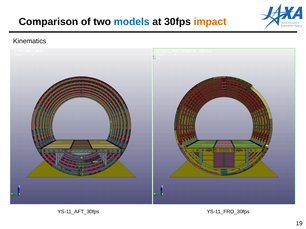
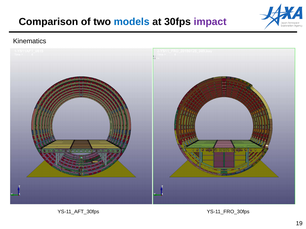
impact colour: orange -> purple (210, 22)
